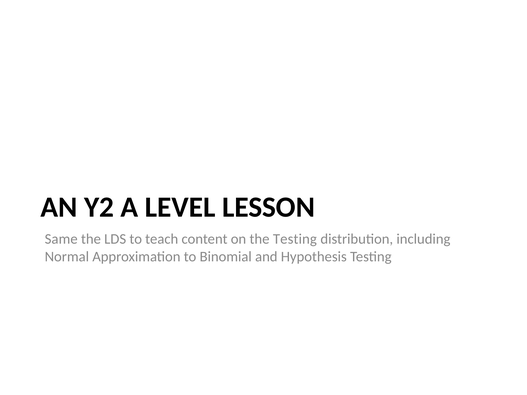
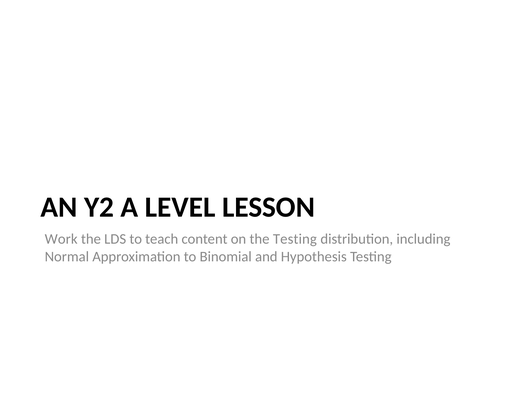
Same: Same -> Work (61, 239)
